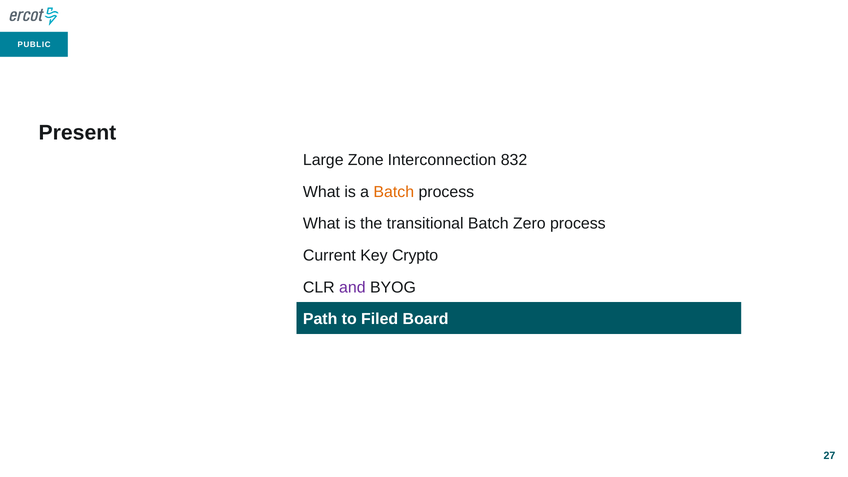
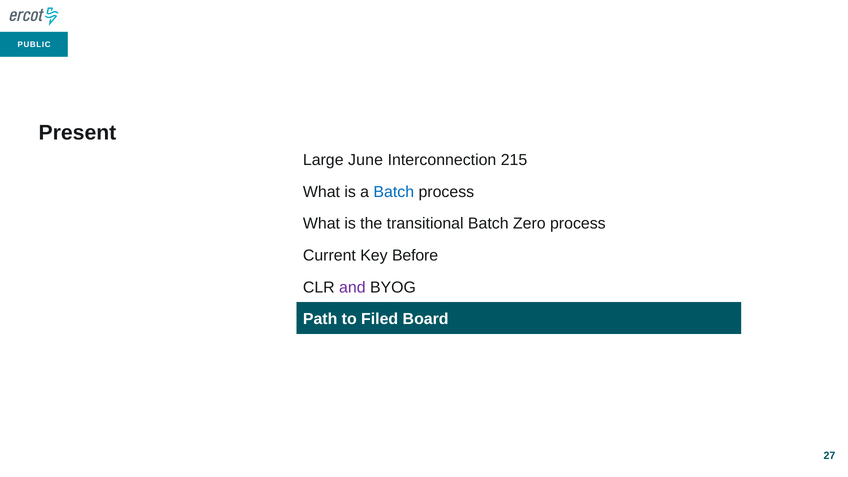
Zone: Zone -> June (366, 160)
832: 832 -> 215 (514, 160)
Batch colour: orange -> blue (394, 192)
Crypto: Crypto -> Before (415, 256)
